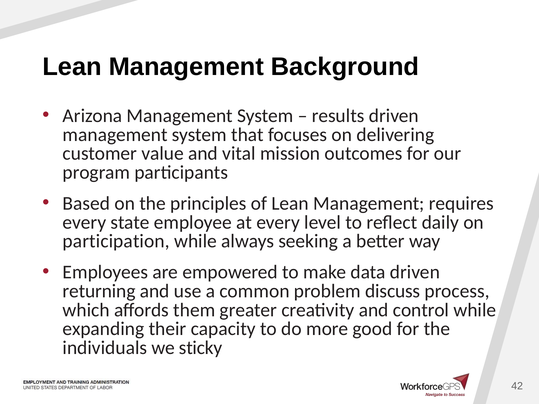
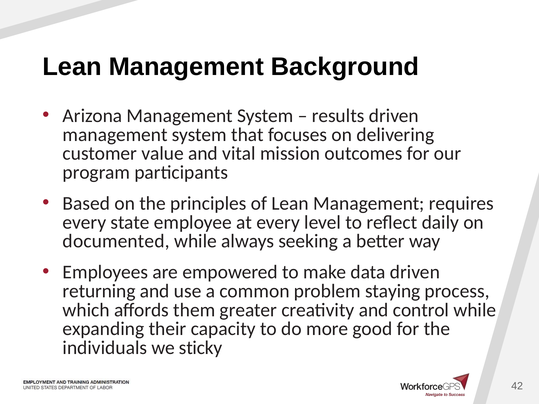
participation: participation -> documented (116, 241)
discuss: discuss -> staying (393, 291)
